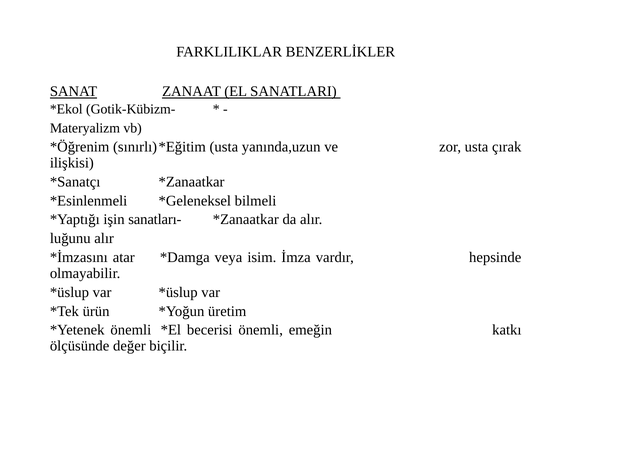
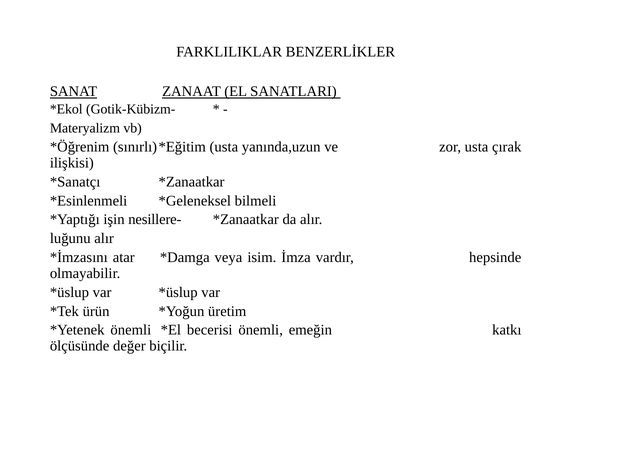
sanatları-: sanatları- -> nesillere- (155, 219)
